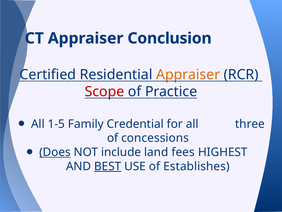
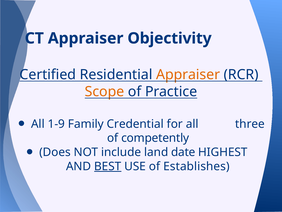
Conclusion: Conclusion -> Objectivity (170, 38)
Scope colour: red -> orange (105, 91)
1-5: 1-5 -> 1-9 (56, 124)
concessions: concessions -> competently (155, 138)
Does underline: present -> none (55, 152)
fees: fees -> date (183, 152)
